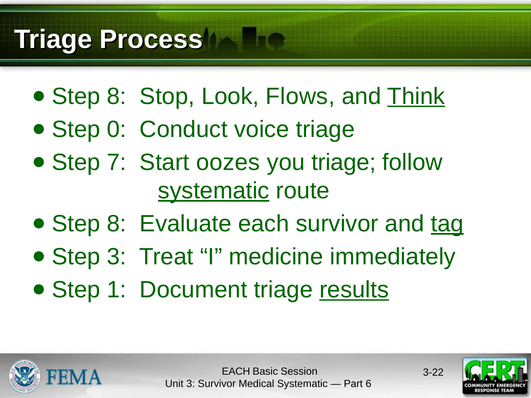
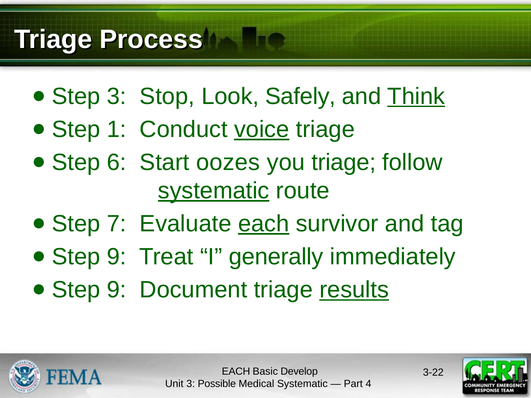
8: 8 -> 3 (117, 96)
Flows: Flows -> Safely (300, 96)
0: 0 -> 1 (117, 129)
voice underline: none -> present (262, 129)
7: 7 -> 6 (117, 162)
8: 8 -> 7 (117, 224)
each underline: none -> present (264, 224)
tag underline: present -> none (447, 224)
3: 3 -> 9 (117, 257)
medicine: medicine -> generally (276, 257)
1: 1 -> 9 (117, 290)
Session: Session -> Develop (299, 372)
3 Survivor: Survivor -> Possible (217, 384)
6: 6 -> 4 (368, 384)
